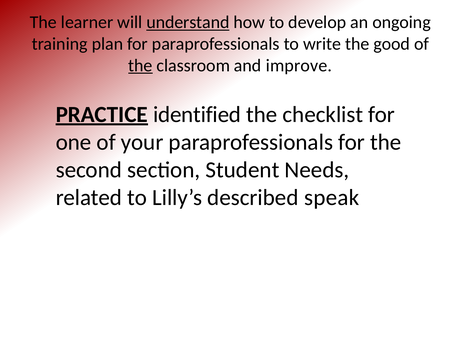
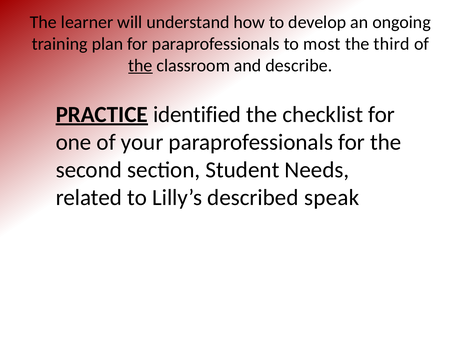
understand underline: present -> none (188, 22)
write: write -> most (322, 44)
good: good -> third (392, 44)
improve: improve -> describe (299, 65)
